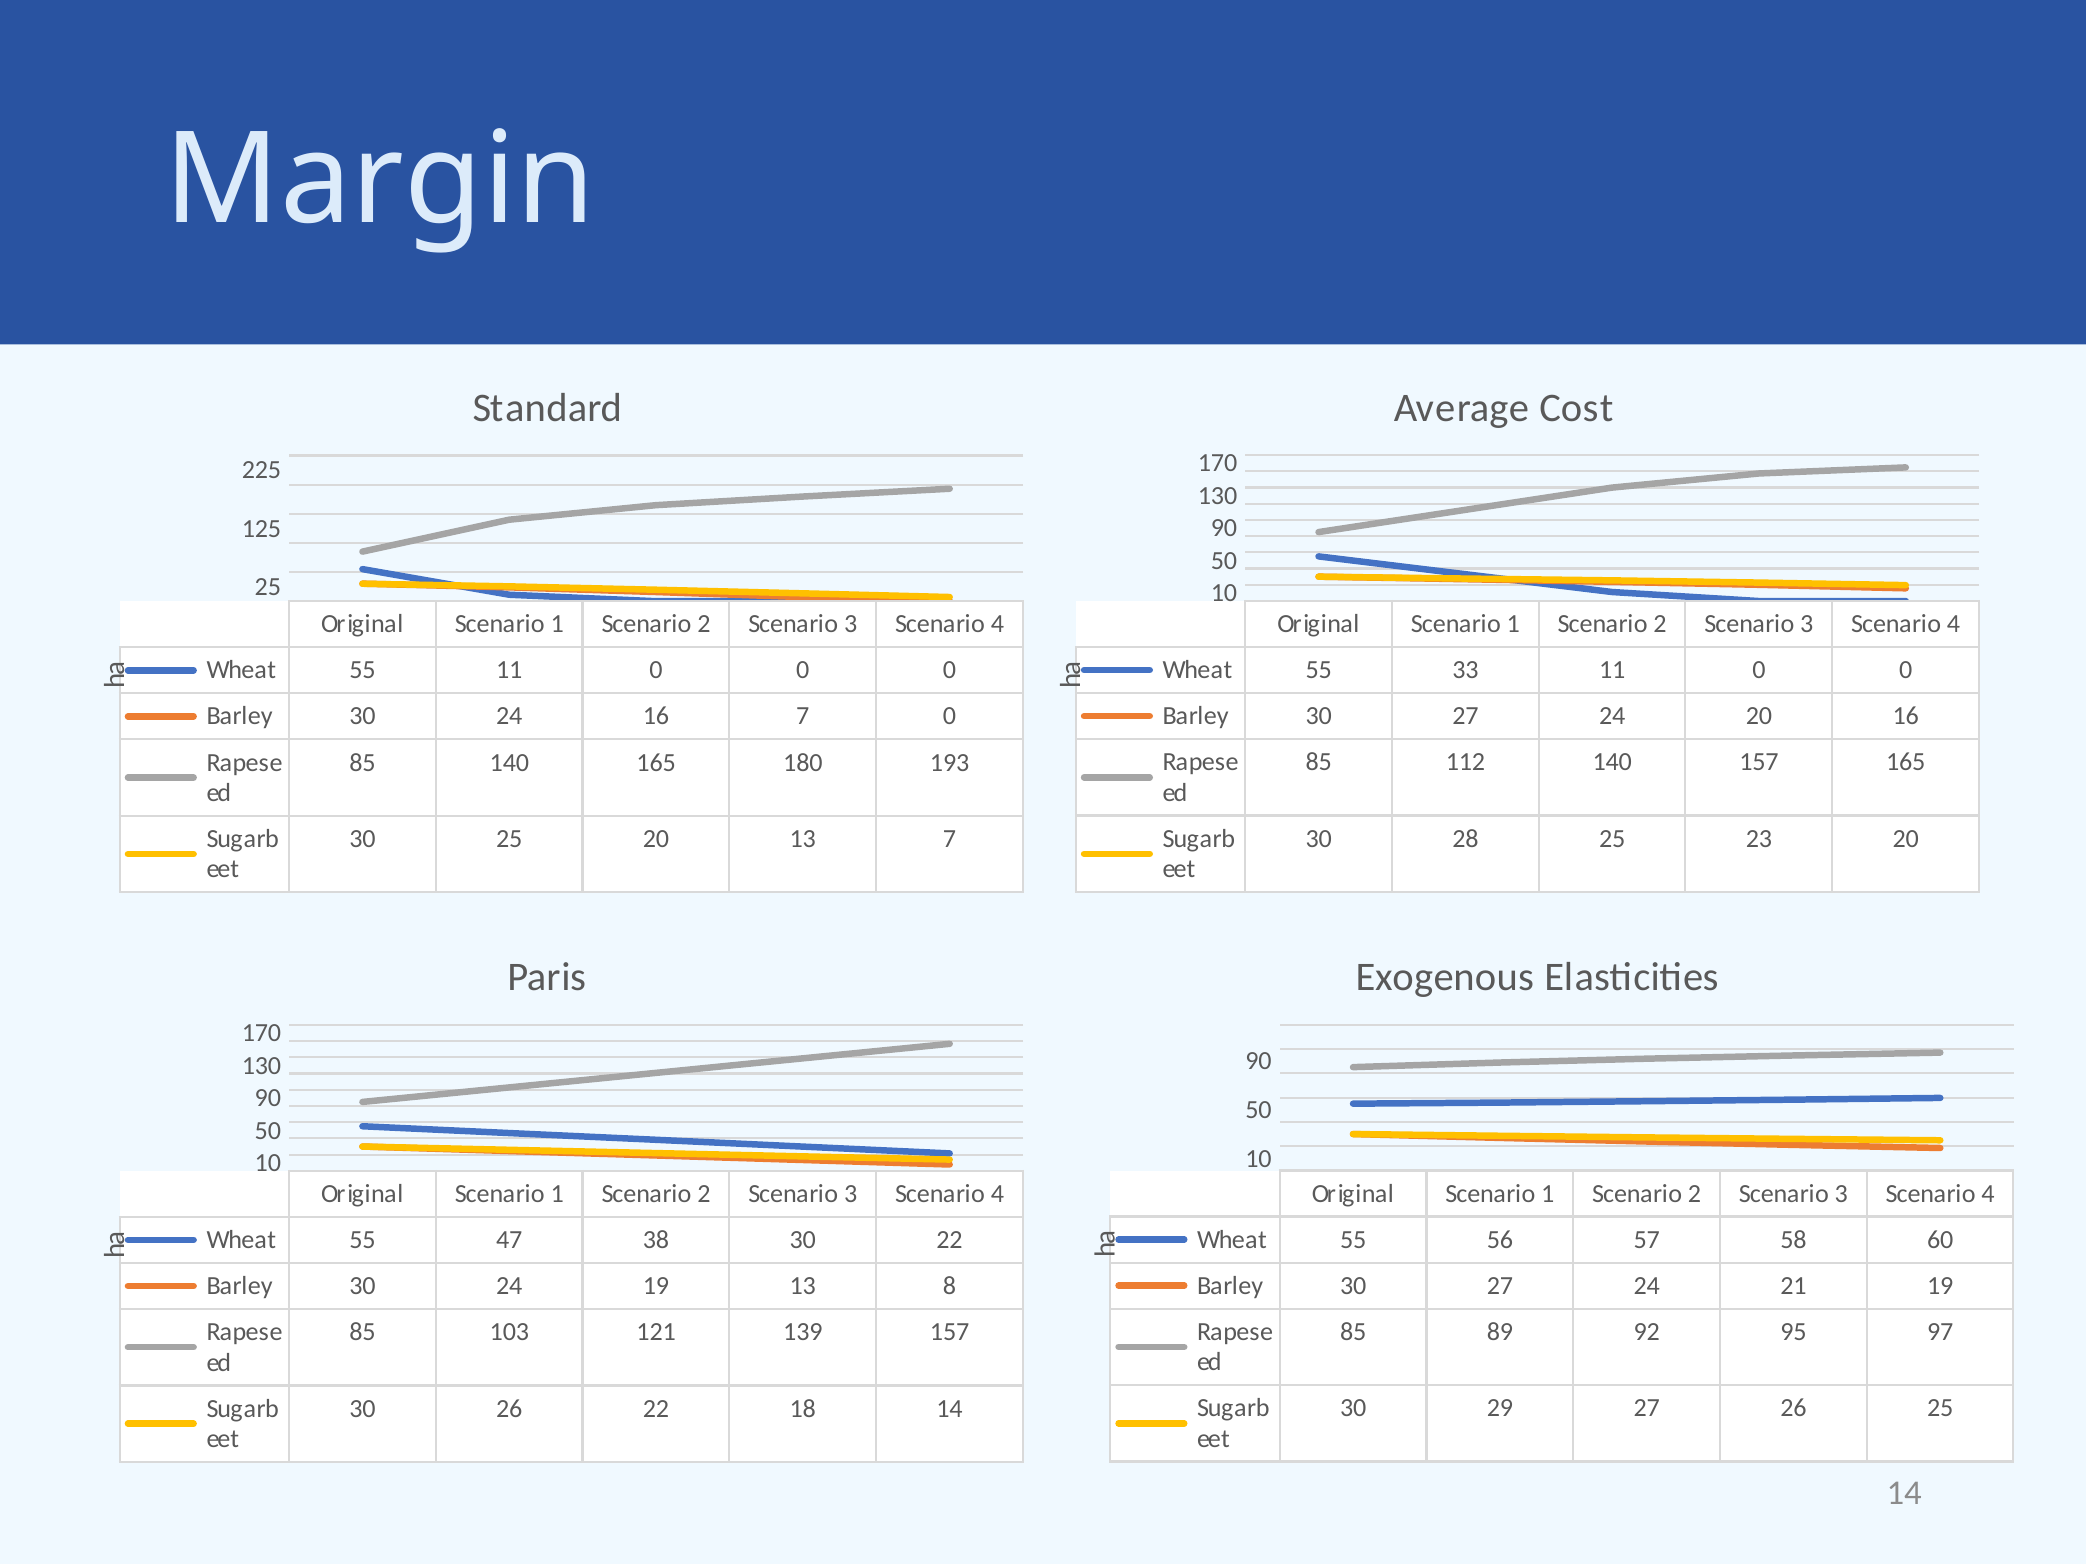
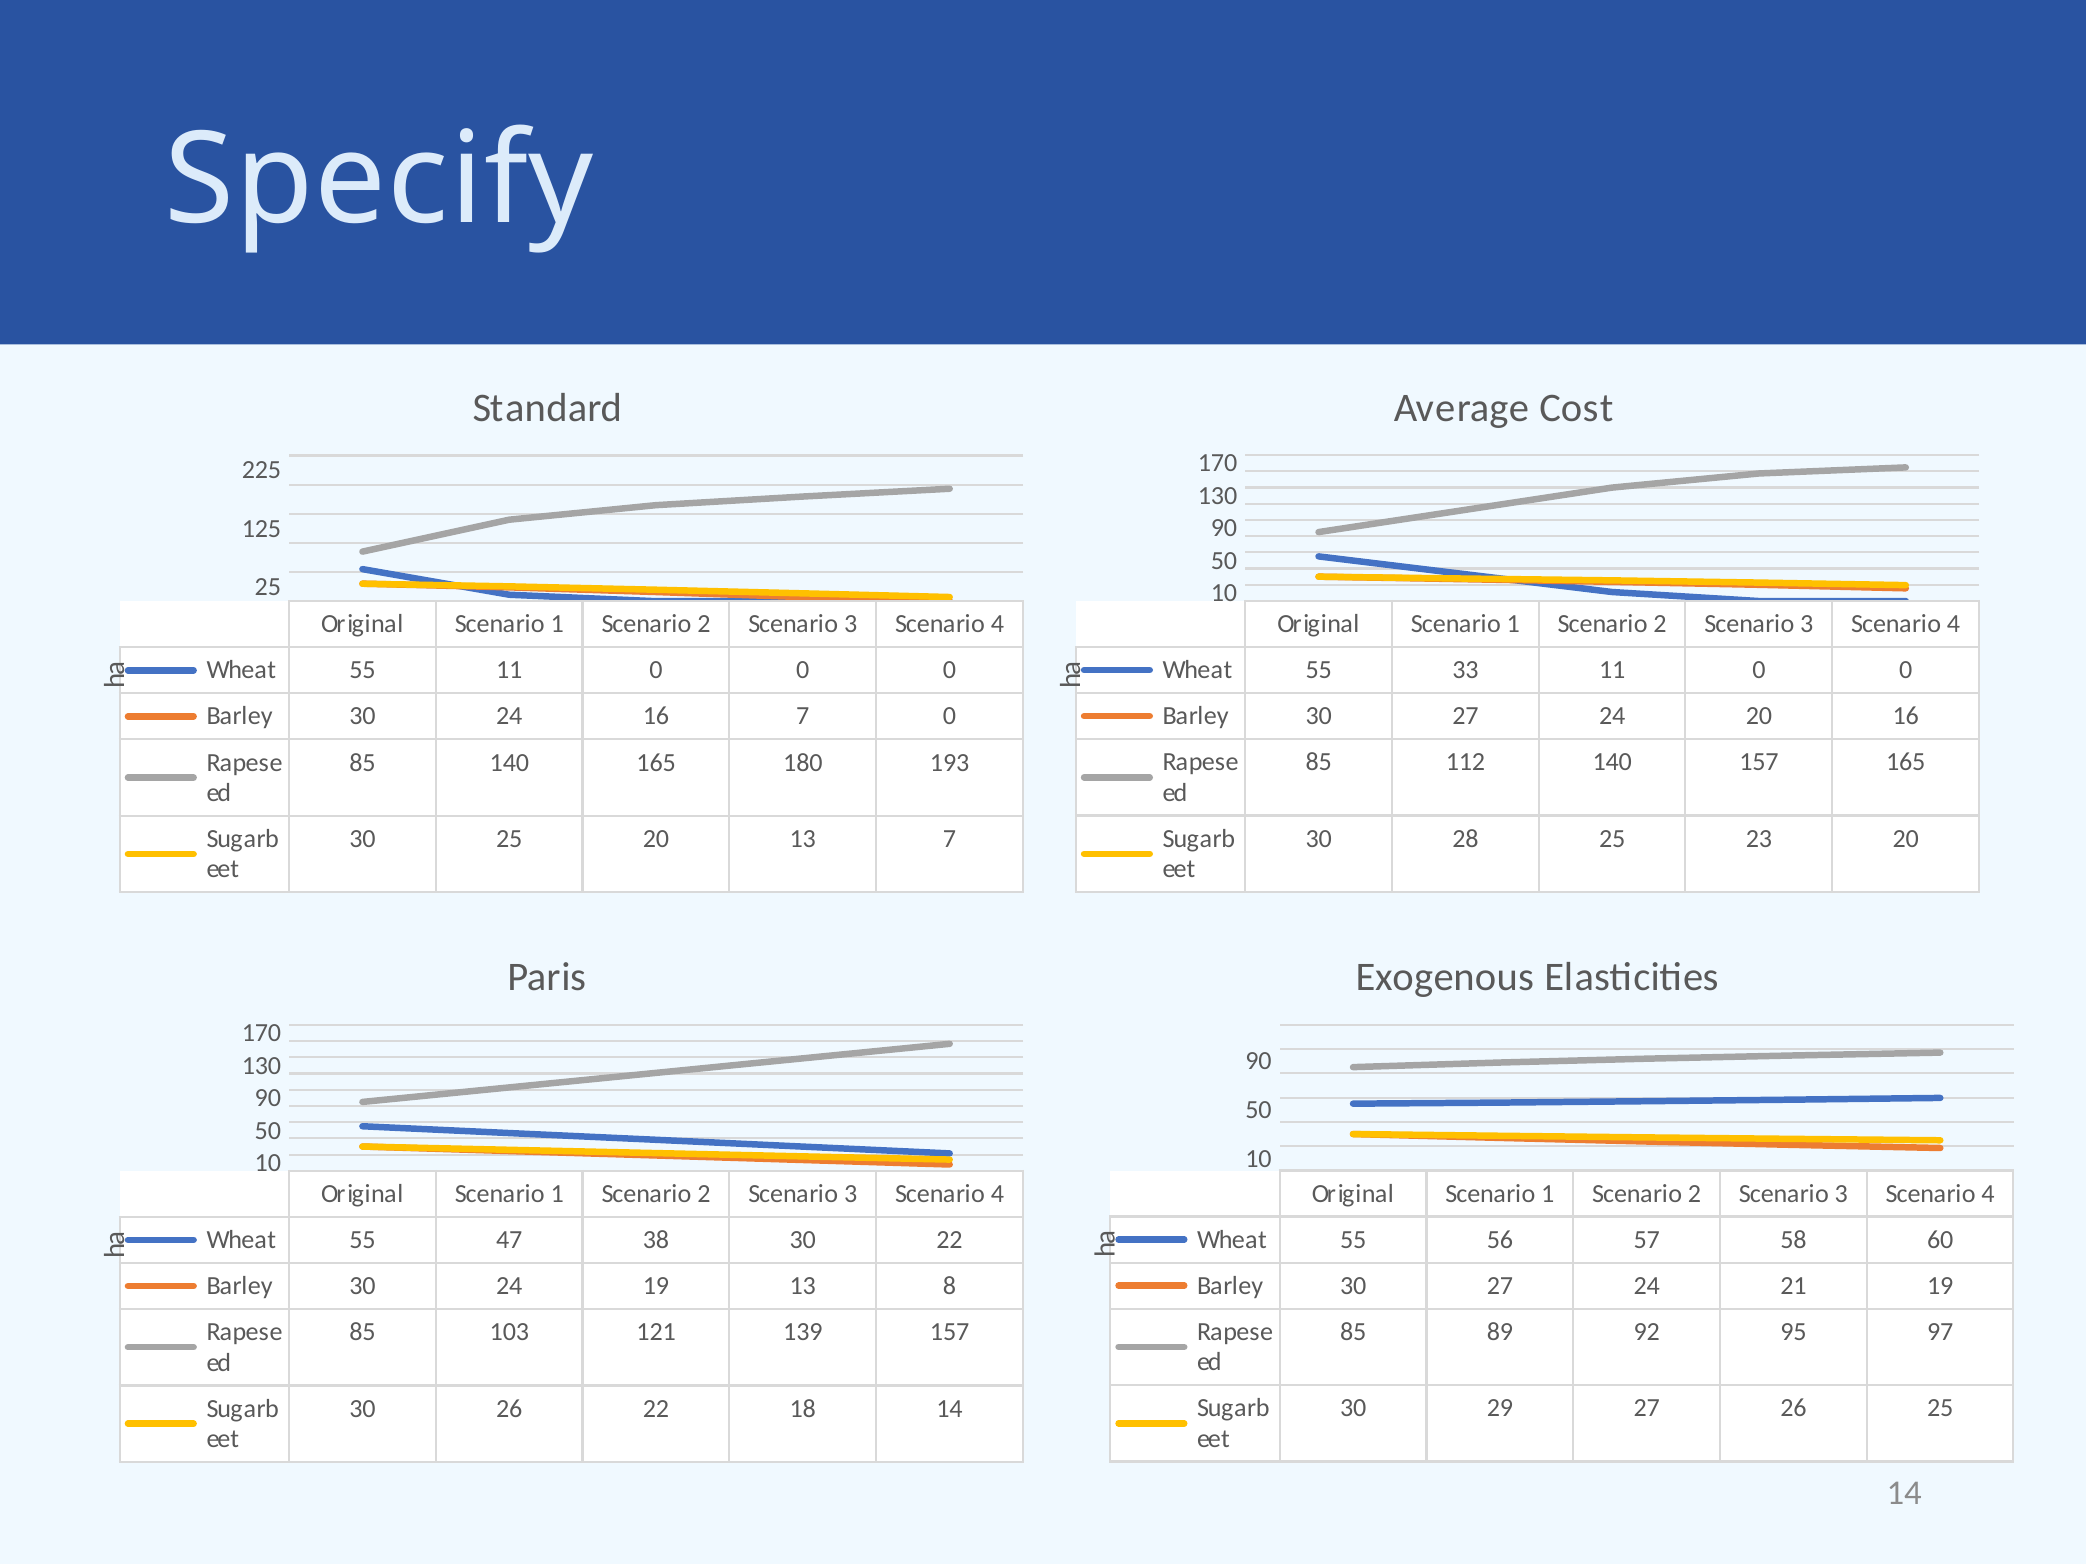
Margin: Margin -> Specify (379, 181)
